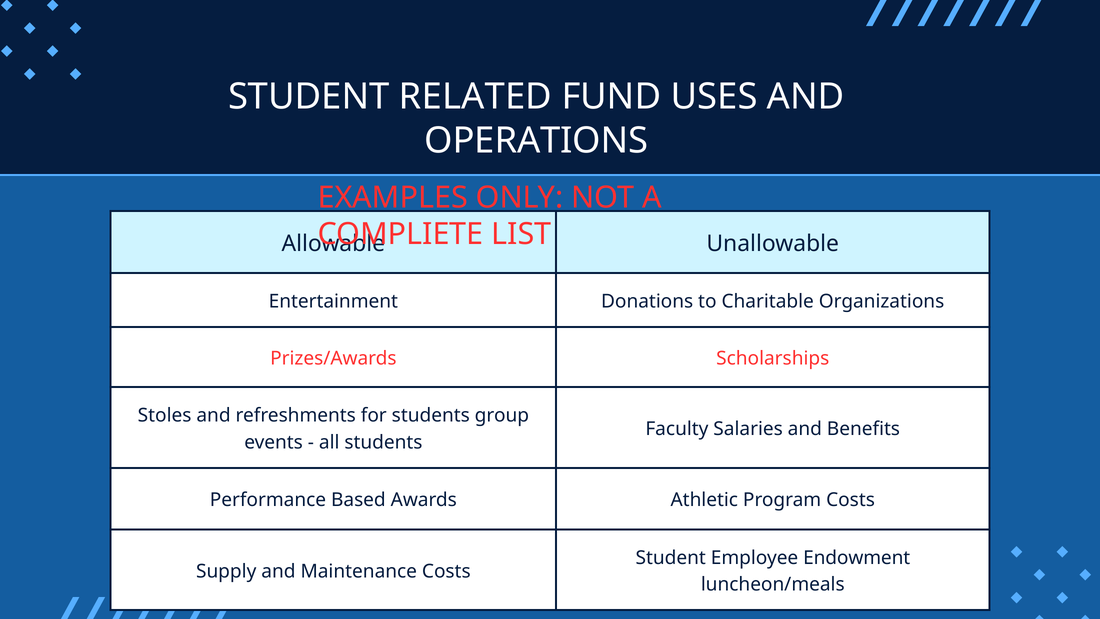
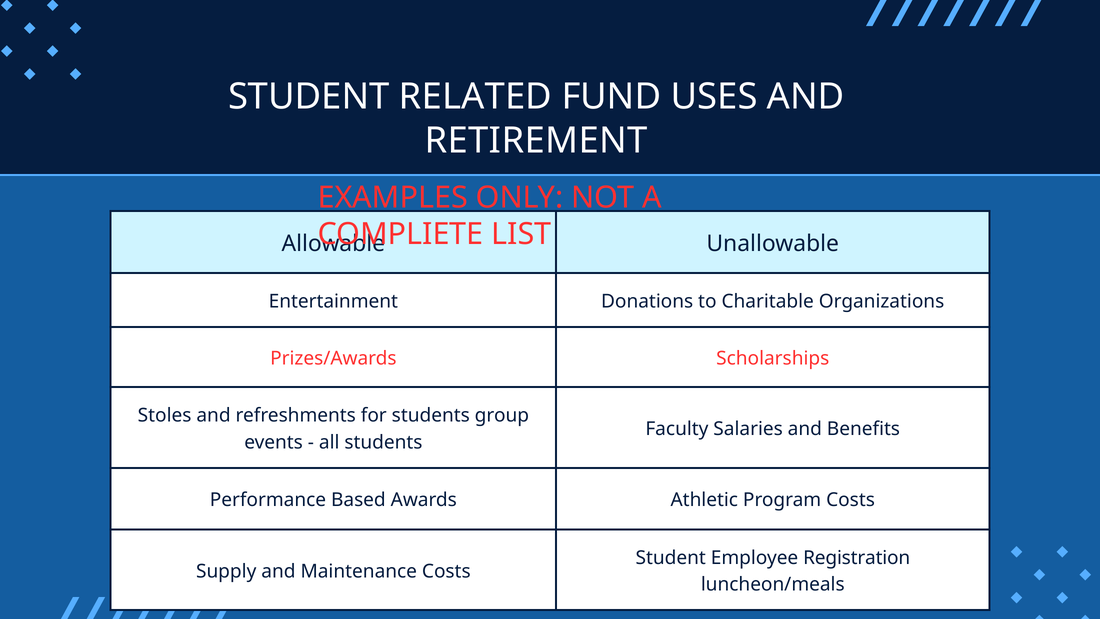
OPERATIONS: OPERATIONS -> RETIREMENT (536, 141)
Endowment: Endowment -> Registration (857, 558)
